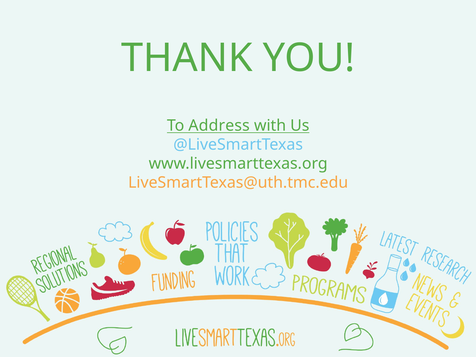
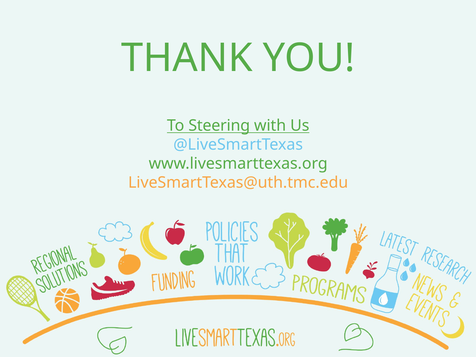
Address: Address -> Steering (219, 125)
